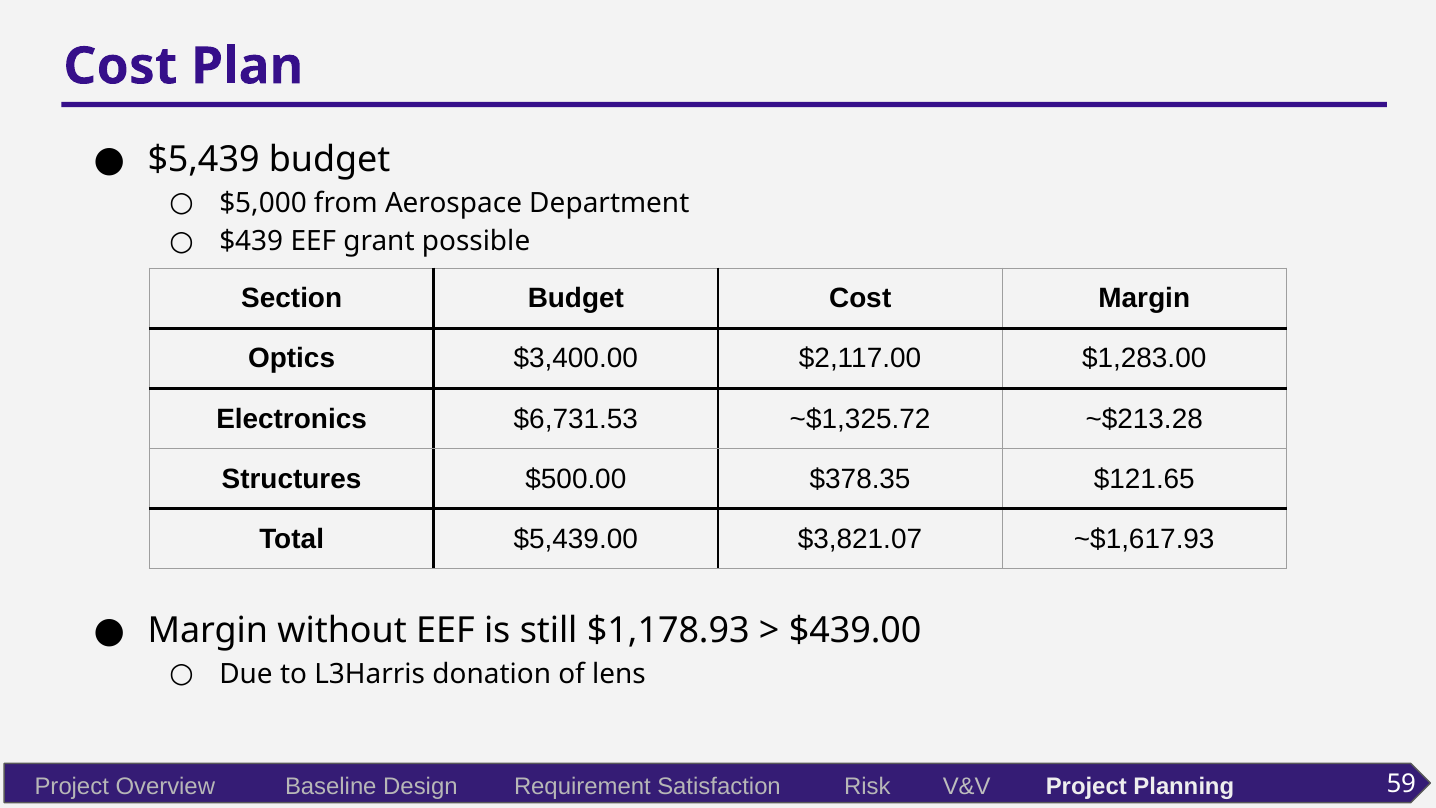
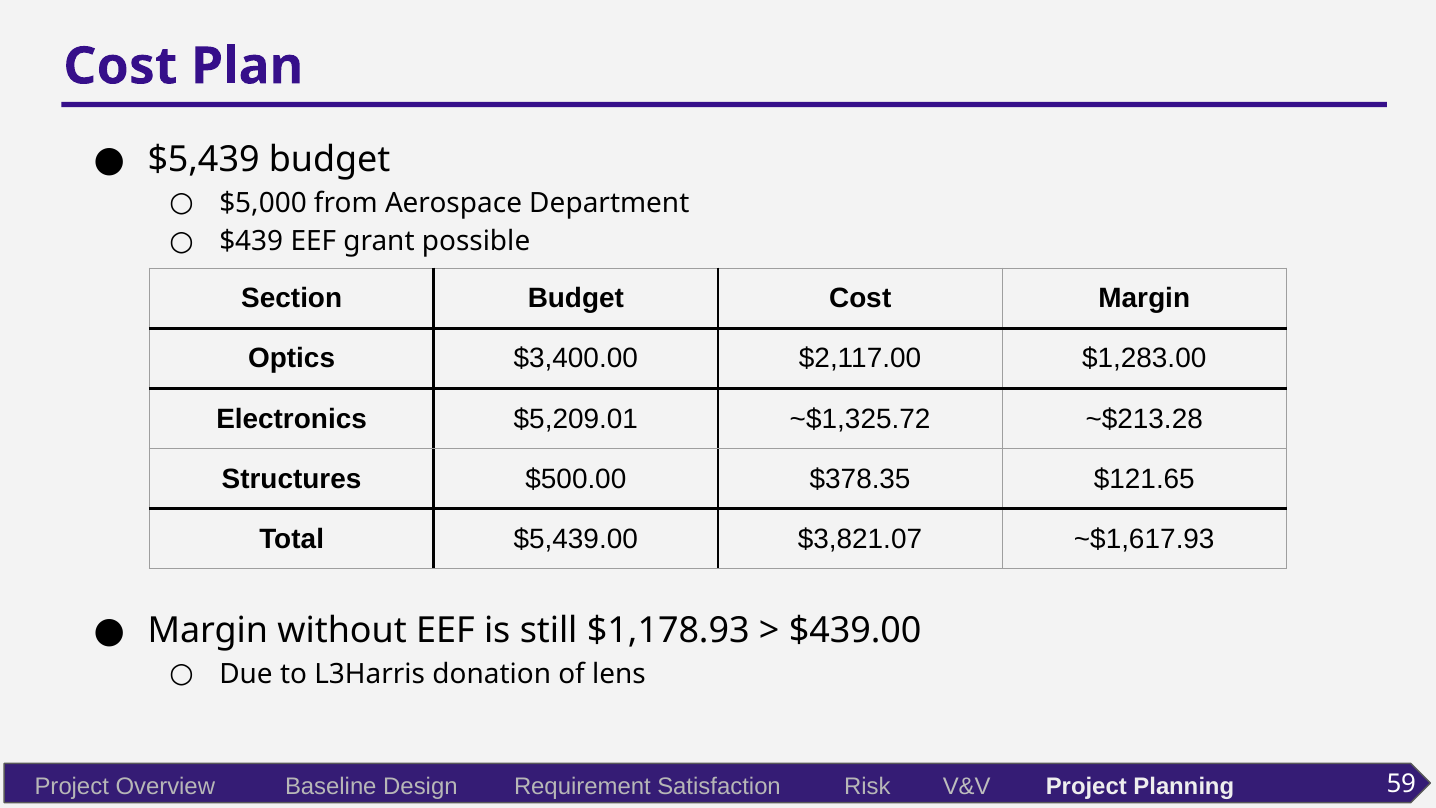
$6,731.53: $6,731.53 -> $5,209.01 (576, 419)
